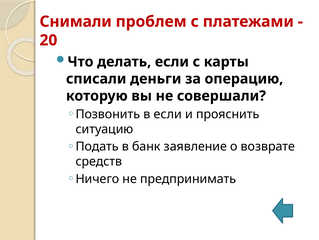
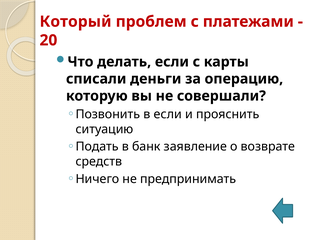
Снимали: Снимали -> Который (76, 22)
